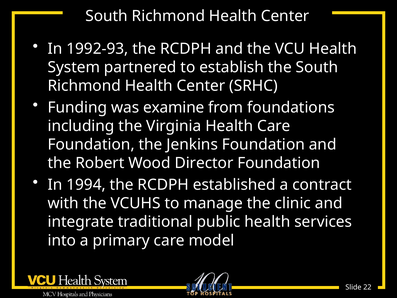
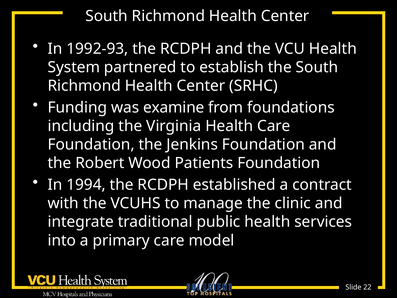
Director: Director -> Patients (204, 163)
